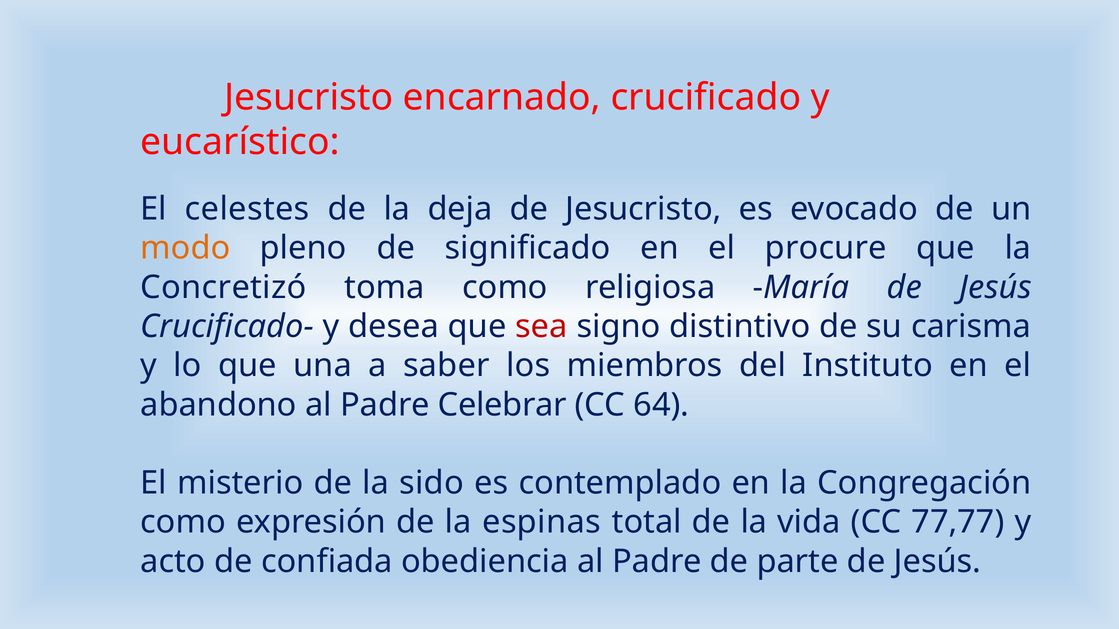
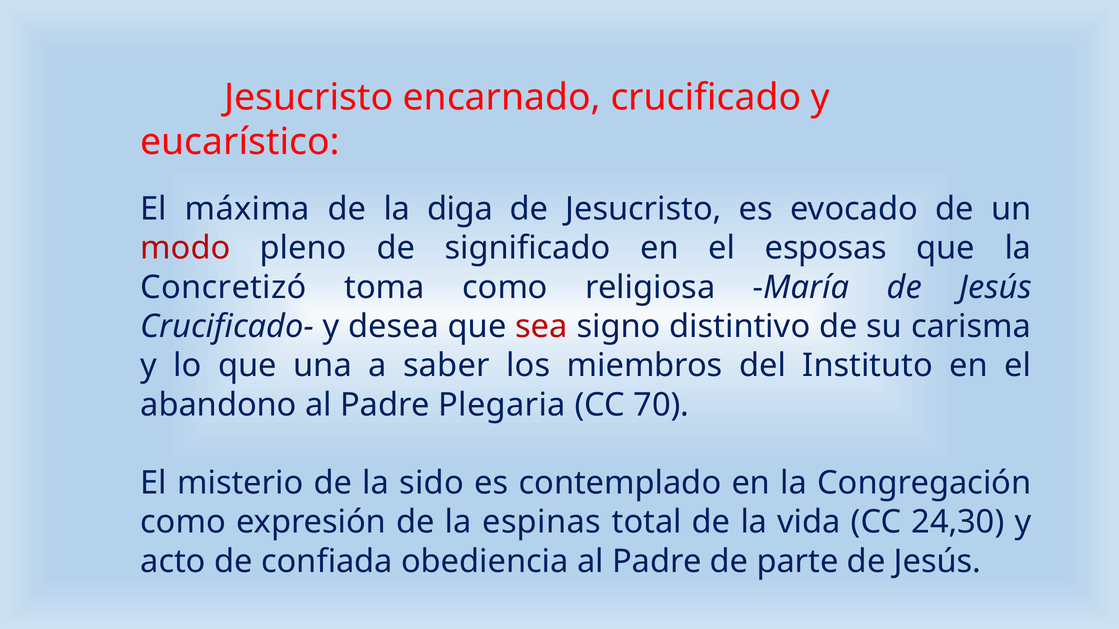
celestes: celestes -> máxima (247, 209)
deja: deja -> diga (460, 209)
modo colour: orange -> red (185, 248)
procure: procure -> esposas (826, 248)
Celebrar: Celebrar -> Plegaria (502, 405)
64: 64 -> 70 (661, 405)
77,77: 77,77 -> 24,30 (958, 523)
